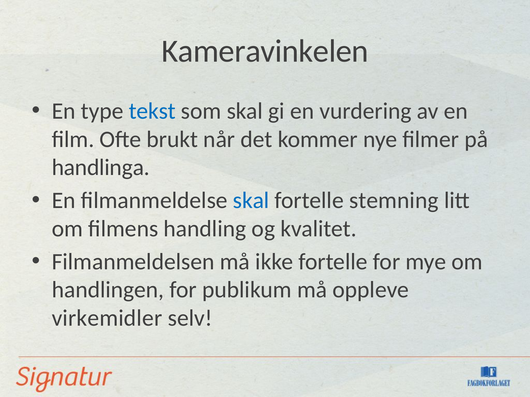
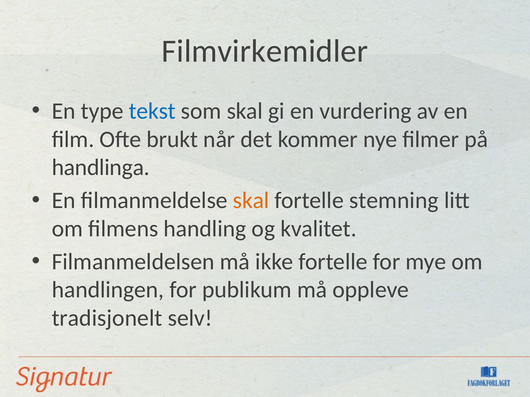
Kameravinkelen: Kameravinkelen -> Filmvirkemidler (265, 51)
skal colour: blue -> orange (251, 201)
virkemidler: virkemidler -> tradisjonelt (107, 319)
